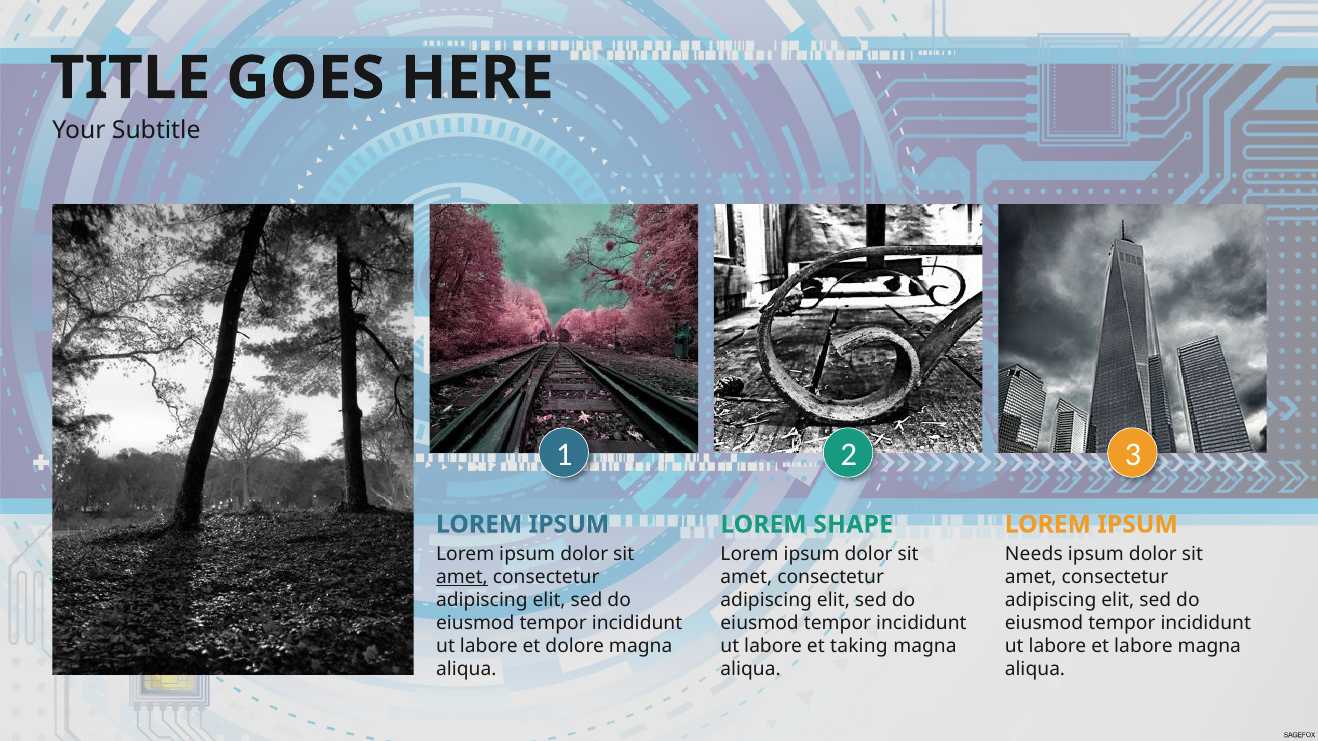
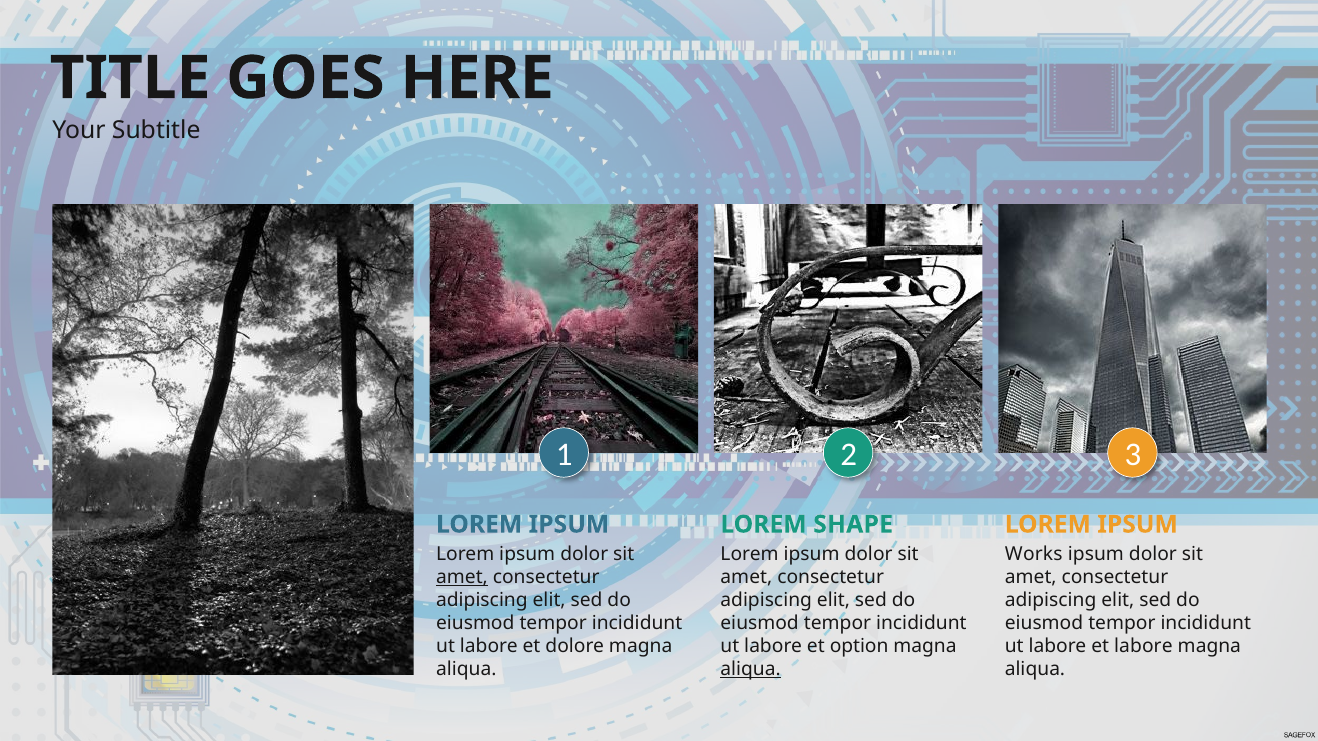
Needs: Needs -> Works (1034, 554)
taking: taking -> option (859, 647)
aliqua underline: none -> present (751, 670)
